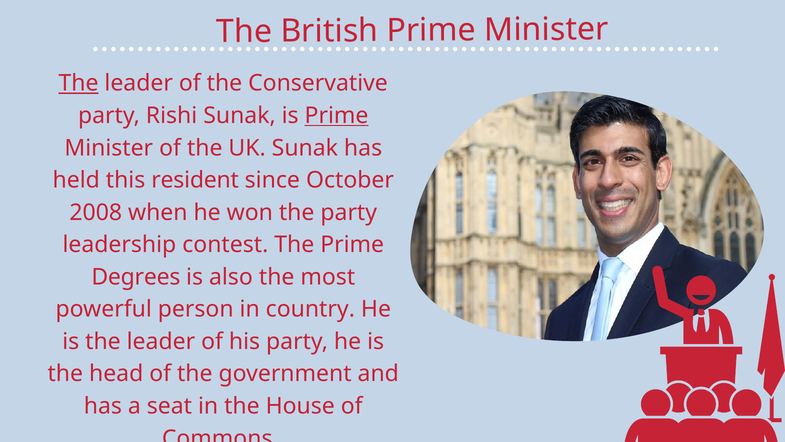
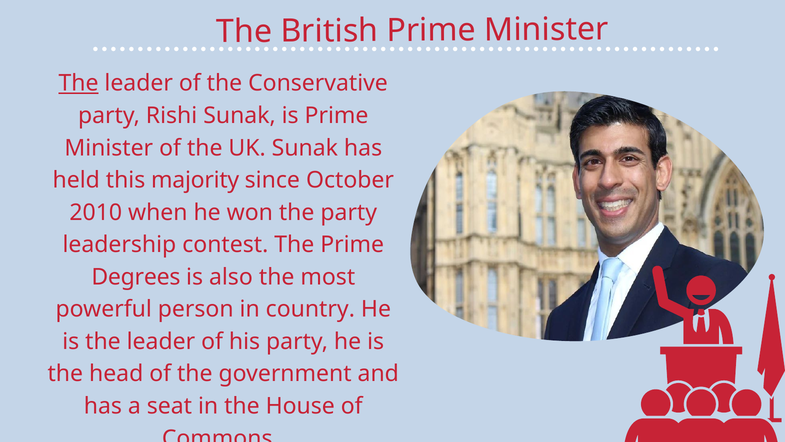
Prime underline: present -> none (337, 116)
resident: resident -> majority (195, 180)
2008: 2008 -> 2010 (96, 212)
